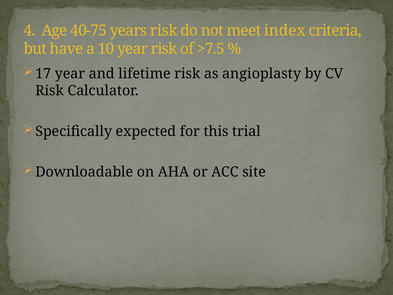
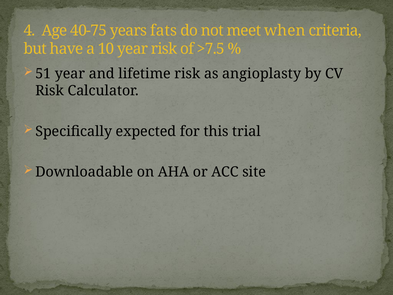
years risk: risk -> fats (164, 31)
index: index -> when (285, 31)
17: 17 -> 51 (43, 74)
